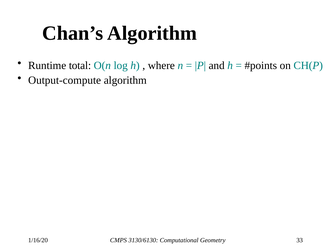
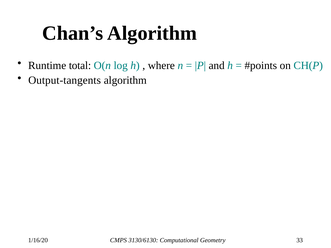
Output-compute: Output-compute -> Output-tangents (65, 80)
